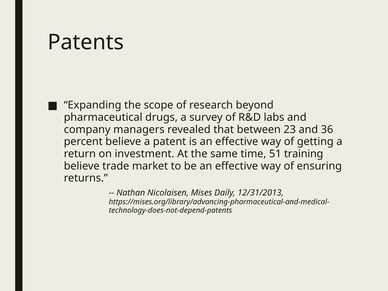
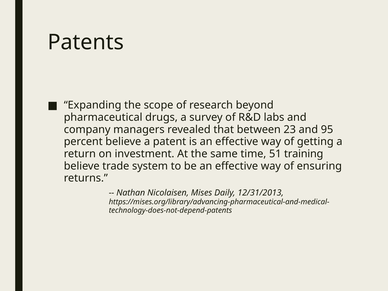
36: 36 -> 95 (327, 129)
market: market -> system (150, 166)
